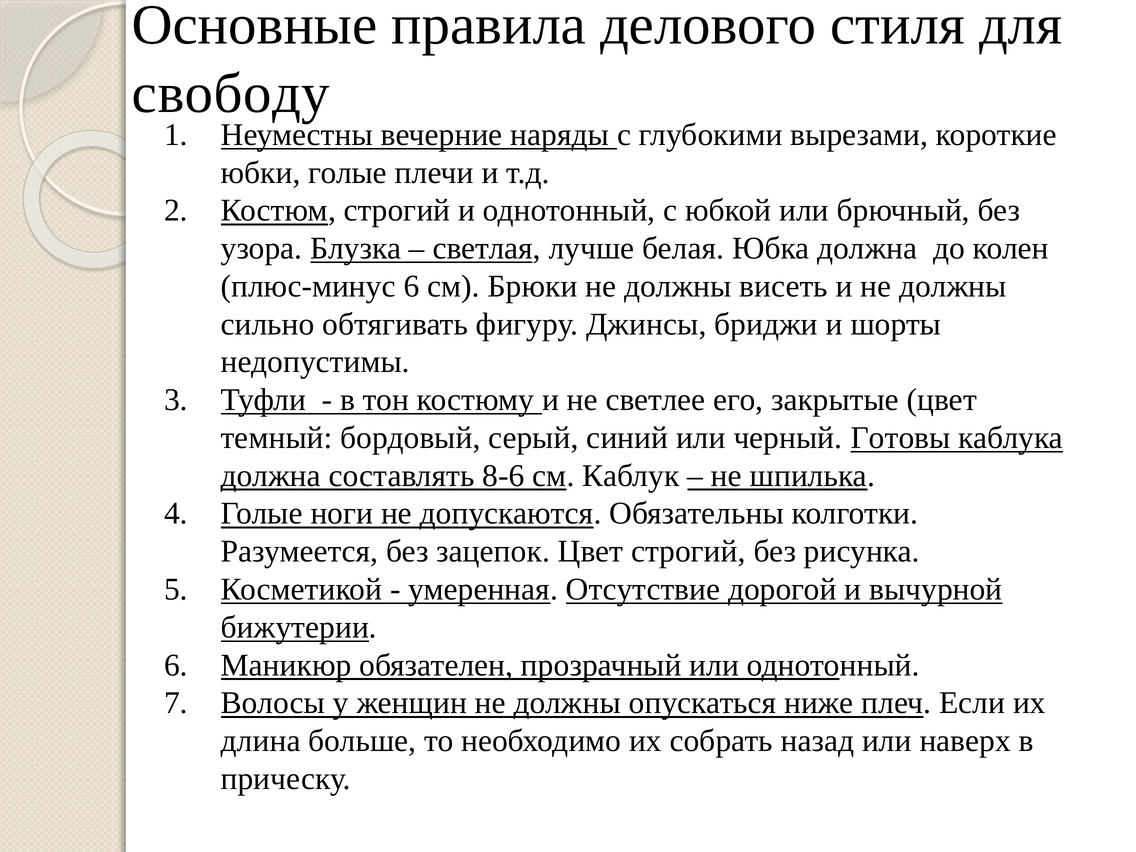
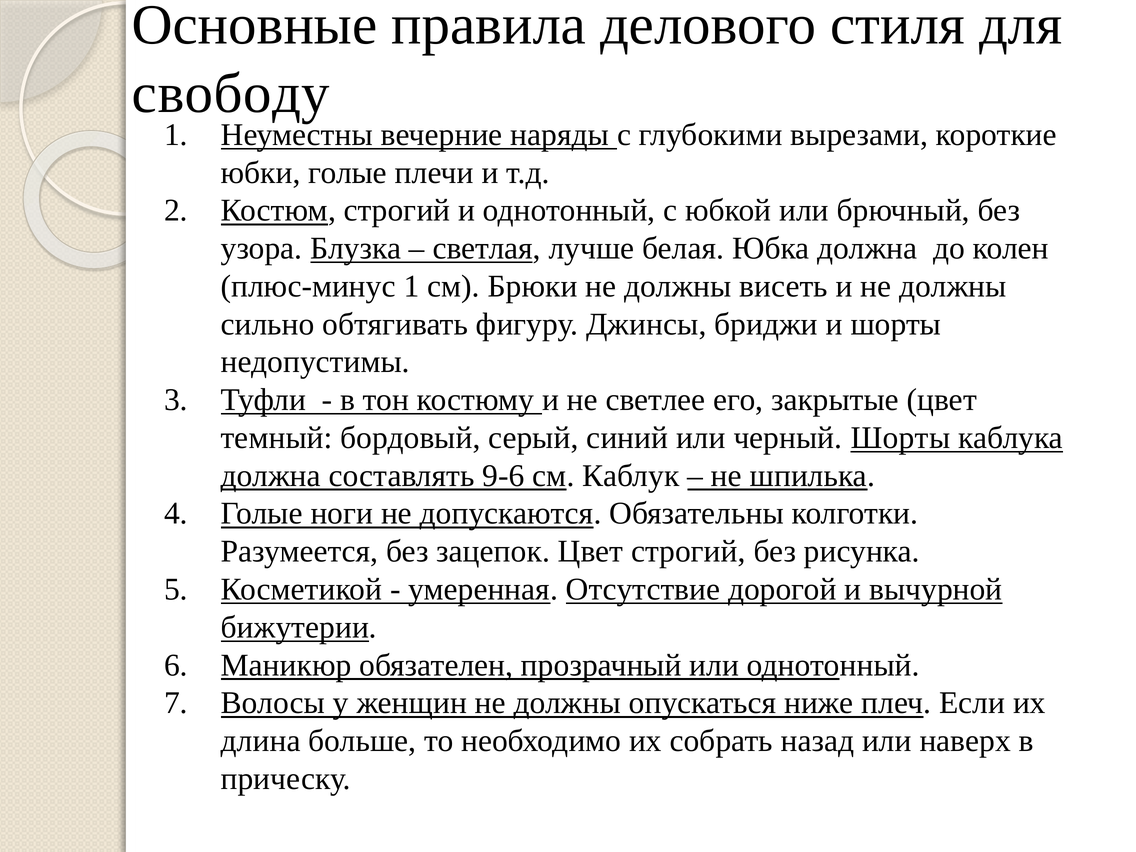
плюс-минус 6: 6 -> 1 (411, 286)
черный Готовы: Готовы -> Шорты (900, 438)
8-6: 8-6 -> 9-6 (503, 476)
